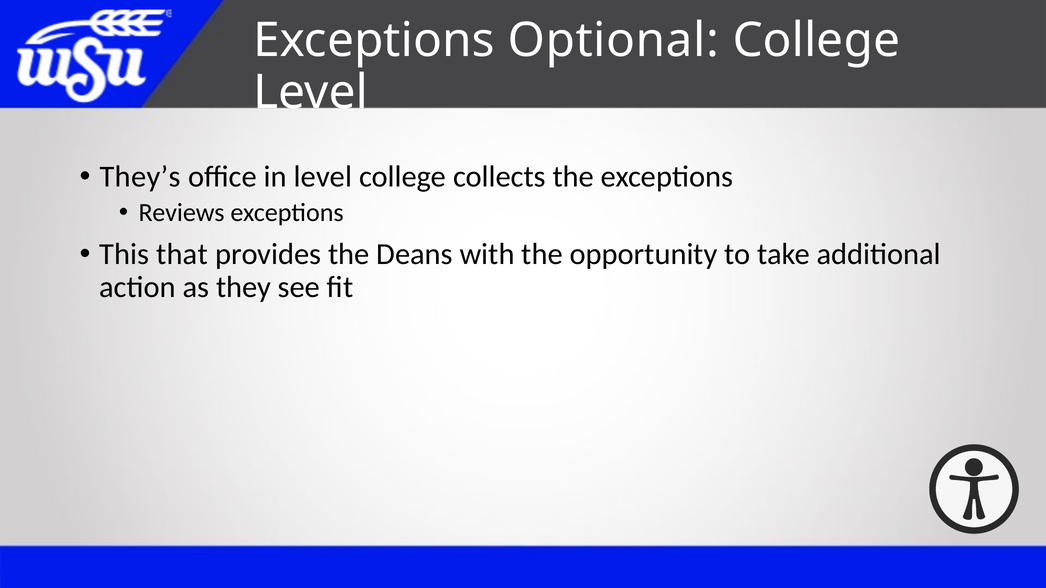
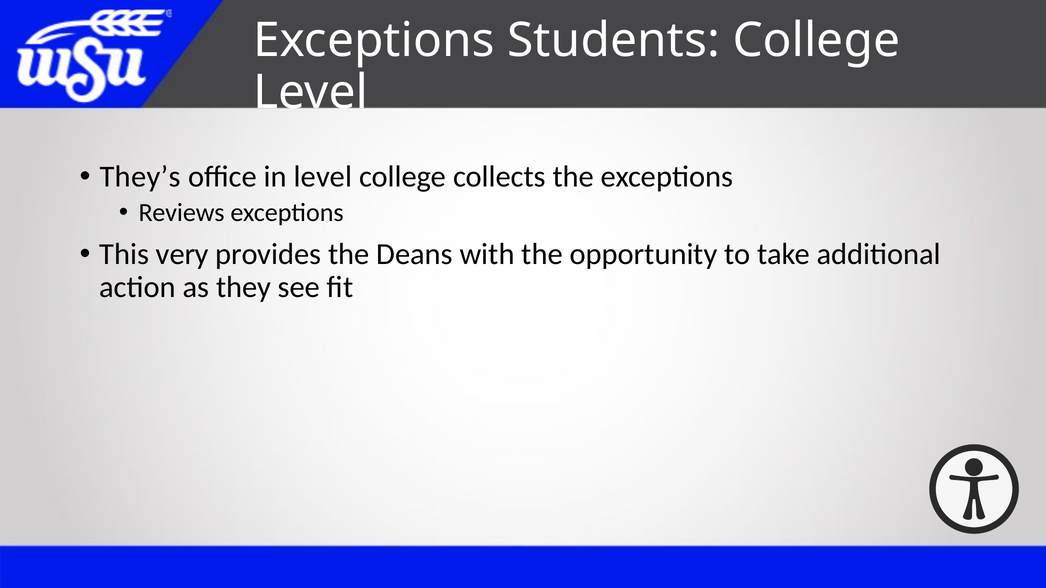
Optional: Optional -> Students (614, 41)
that: that -> very (182, 254)
